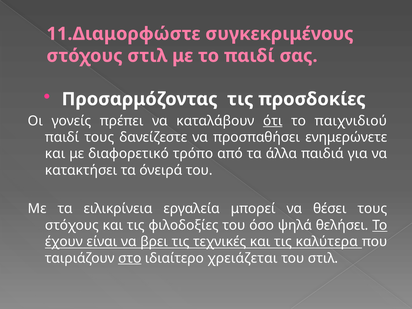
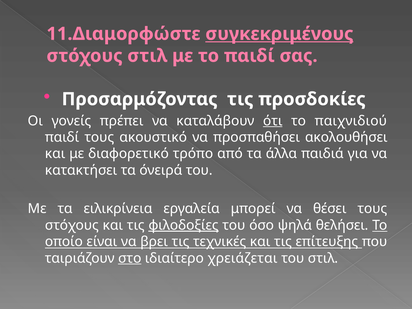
συγκεκριμένους underline: none -> present (279, 34)
δανείζεστε: δανείζεστε -> ακουστικό (153, 137)
ενημερώνετε: ενημερώνετε -> ακολουθήσει (346, 137)
φιλοδοξίες underline: none -> present (184, 225)
έχουν: έχουν -> οποίο (64, 242)
καλύτερα: καλύτερα -> επίτευξης (327, 242)
